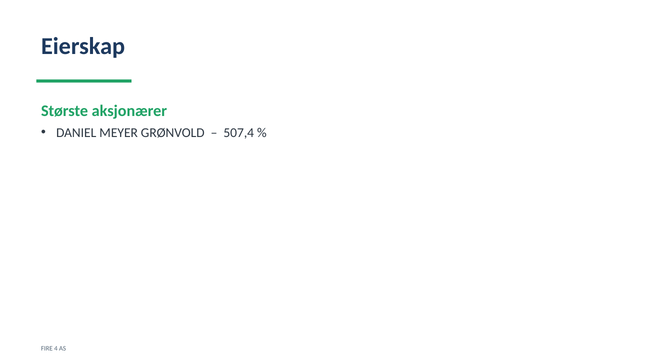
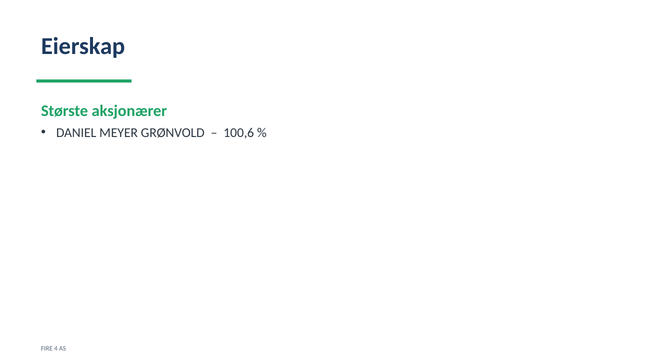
507,4: 507,4 -> 100,6 (239, 133)
